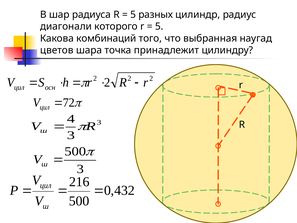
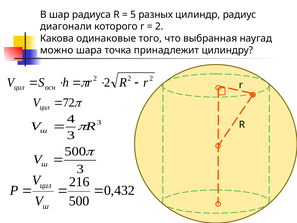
5: 5 -> 2 (159, 26)
комбинаций: комбинаций -> одинаковые (106, 38)
цветов: цветов -> можно (57, 50)
